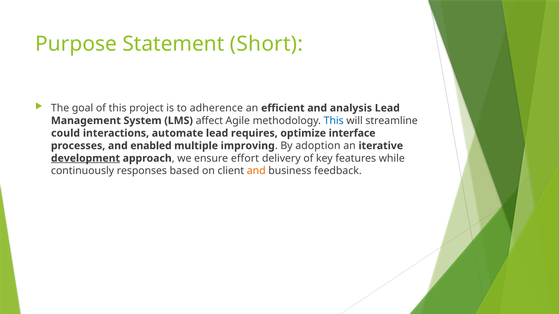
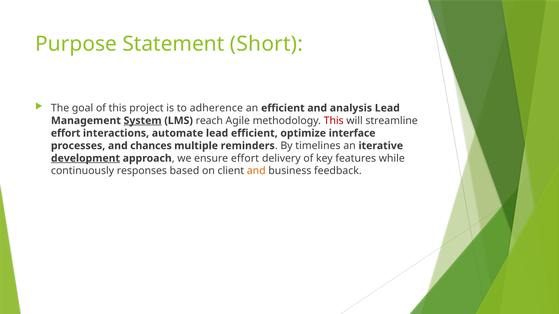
System underline: none -> present (143, 121)
affect: affect -> reach (209, 121)
This colour: blue -> red (334, 121)
could: could -> effort (66, 133)
lead requires: requires -> efficient (254, 133)
enabled: enabled -> chances (151, 146)
improving: improving -> reminders (248, 146)
adoption: adoption -> timelines (318, 146)
